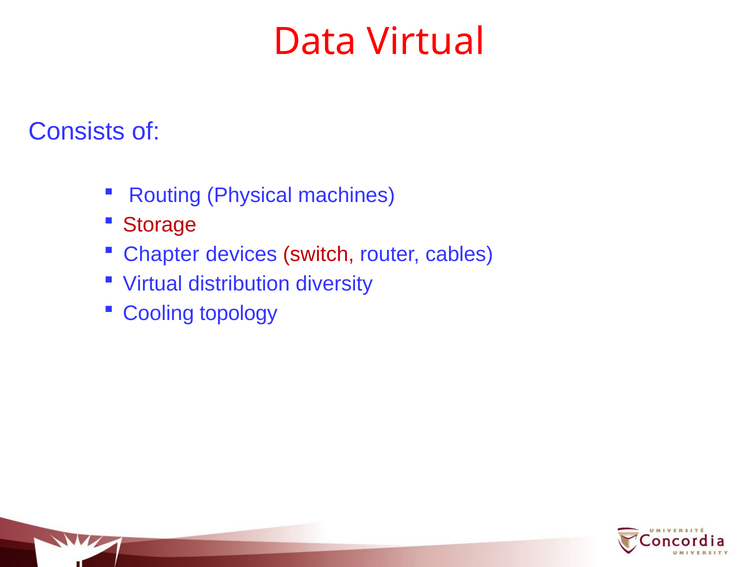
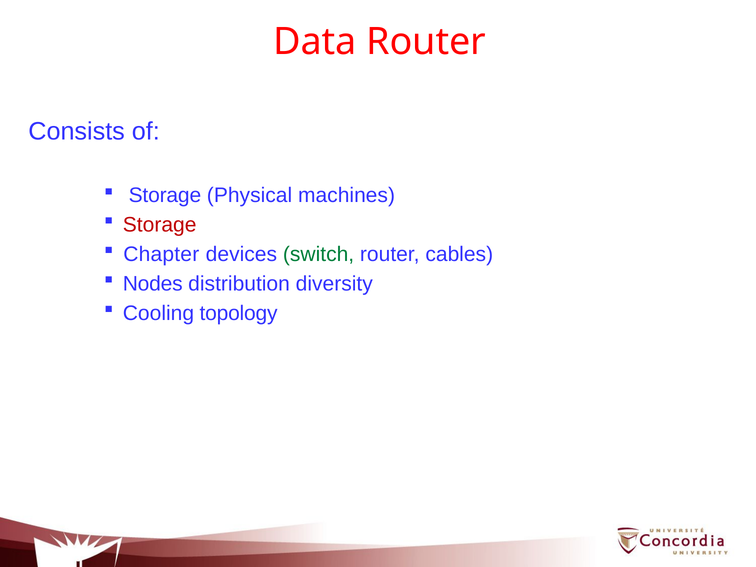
Data Virtual: Virtual -> Router (426, 42)
Routing: Routing -> Storage (165, 195)
switch colour: red -> green (319, 254)
Virtual: Virtual -> Nodes (153, 284)
